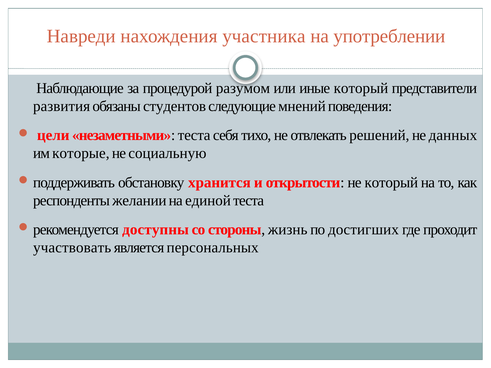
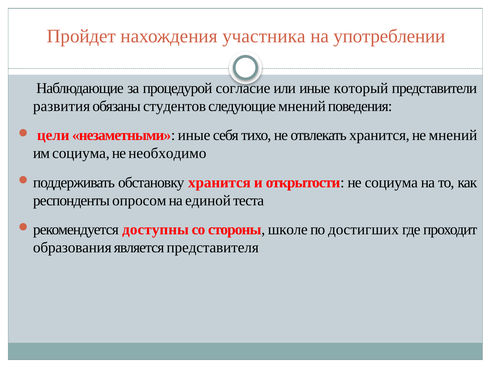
Навреди: Навреди -> Пройдет (81, 36)
разумом: разумом -> согласие (243, 88)
незаметными теста: теста -> иные (194, 135)
отвлекать решений: решений -> хранится (379, 135)
не данных: данных -> мнений (453, 135)
им которые: которые -> социума (81, 153)
социальную: социальную -> необходимо (167, 153)
не который: который -> социума (391, 183)
желании: желании -> опросом (139, 201)
жизнь: жизнь -> школе (288, 230)
участвовать: участвовать -> образования (72, 248)
персональных: персональных -> представителя (213, 248)
